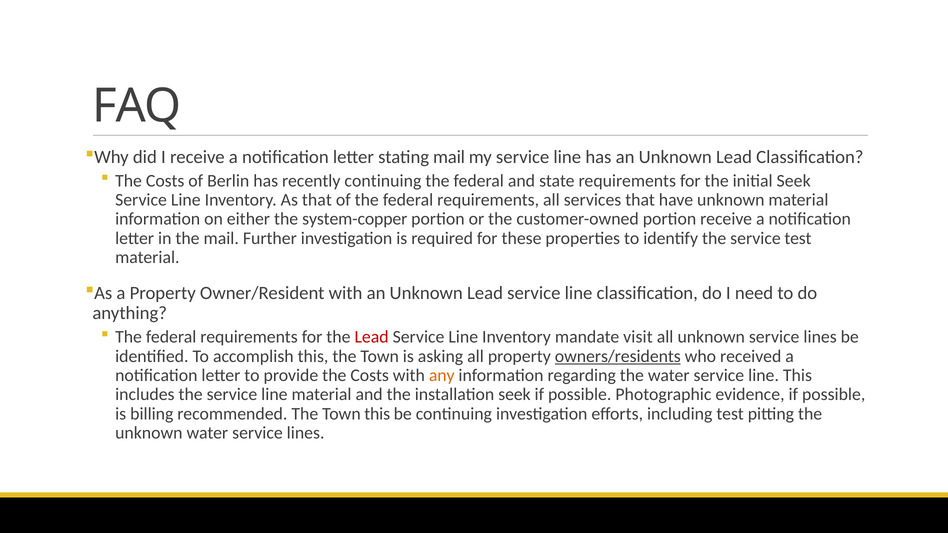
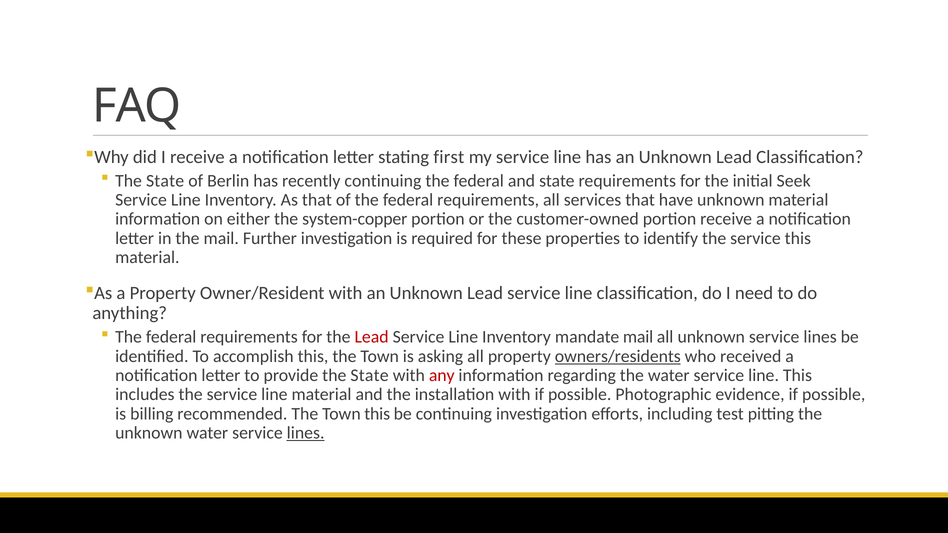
stating mail: mail -> first (449, 157)
Costs: Costs -> State (165, 181)
service test: test -> this (798, 238)
mandate visit: visit -> mail (638, 337)
provide the Costs: Costs -> State (370, 376)
any colour: orange -> red (442, 376)
installation seek: seek -> with (514, 395)
lines underline: none -> present (306, 433)
